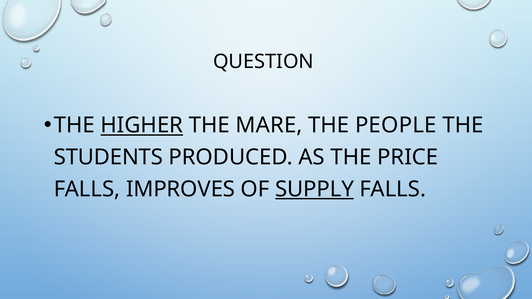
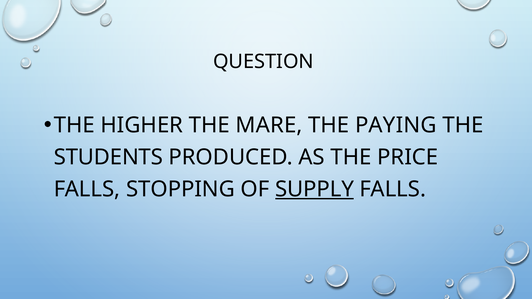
HIGHER underline: present -> none (142, 125)
PEOPLE: PEOPLE -> PAYING (396, 125)
IMPROVES: IMPROVES -> STOPPING (180, 189)
